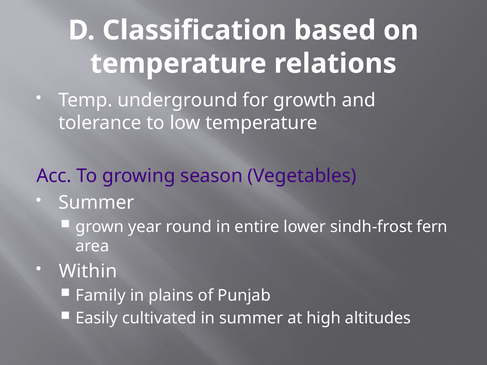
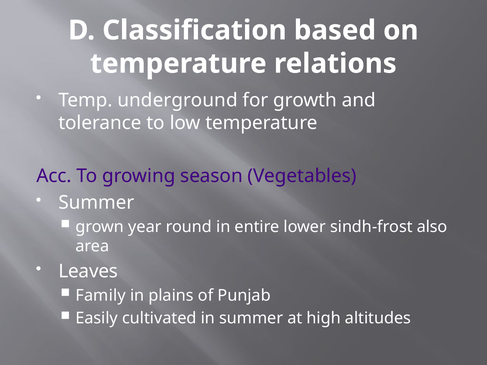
fern: fern -> also (432, 227)
Within: Within -> Leaves (88, 271)
